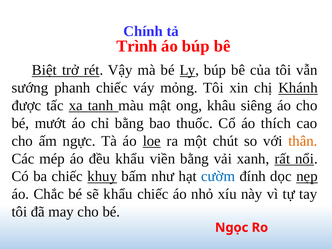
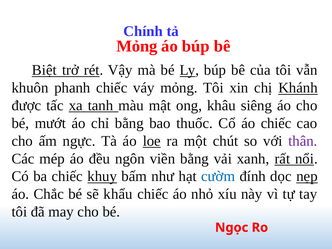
Trình: Trình -> Mỏng (137, 46)
sướng: sướng -> khuôn (30, 88)
áo thích: thích -> chiếc (276, 123)
thân colour: orange -> purple (303, 141)
đều khẩu: khẩu -> ngôn (130, 159)
